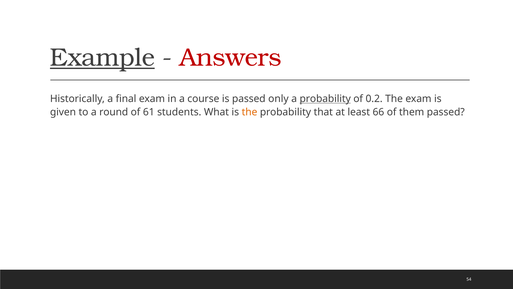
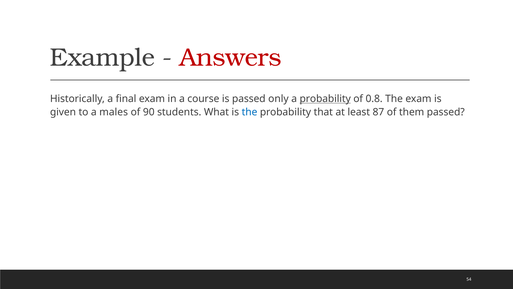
Example underline: present -> none (102, 57)
0.2: 0.2 -> 0.8 (374, 99)
round: round -> males (114, 112)
61: 61 -> 90 (149, 112)
the colour: orange -> blue (250, 112)
66: 66 -> 87 (378, 112)
